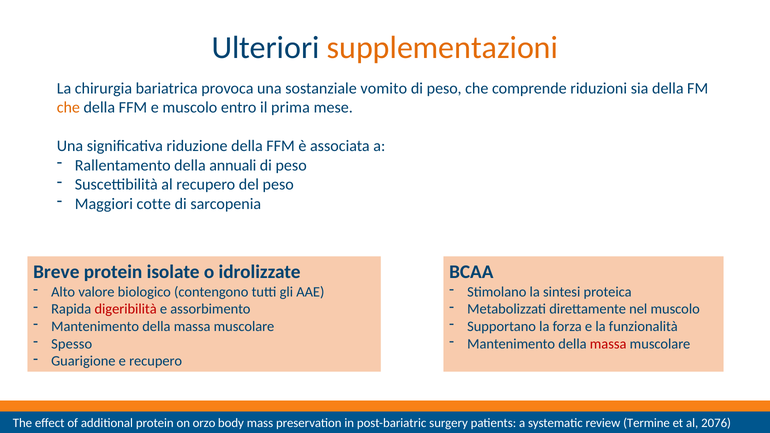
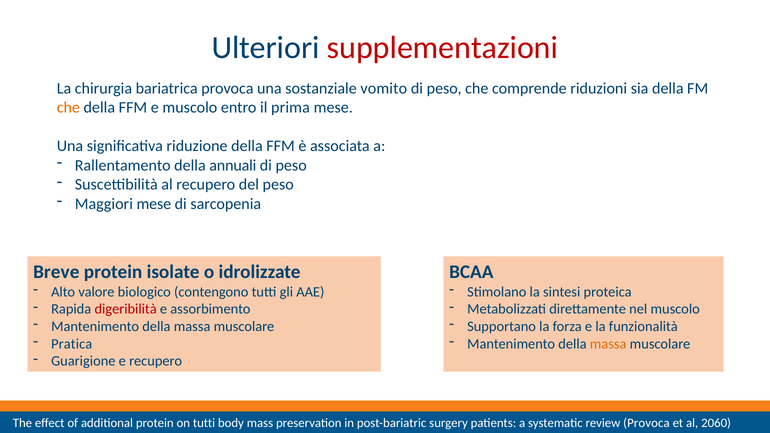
supplementazioni colour: orange -> red (442, 48)
Maggiori cotte: cotte -> mese (154, 204)
Spesso: Spesso -> Pratica (72, 344)
massa colour: red -> orange (608, 344)
on orzo: orzo -> tutti (204, 423)
review Termine: Termine -> Provoca (646, 423)
2076: 2076 -> 2060 (716, 423)
